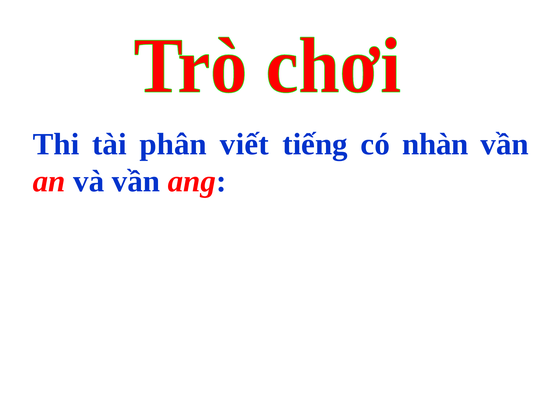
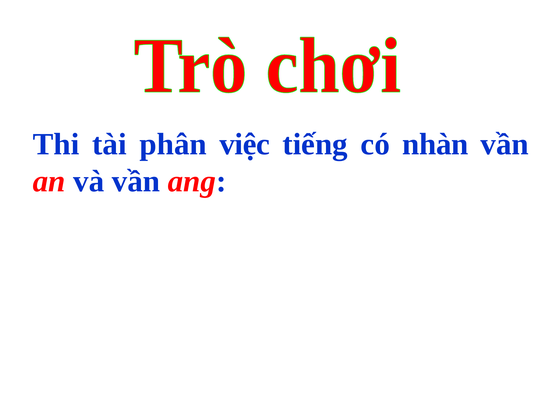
viết: viết -> việc (245, 144)
